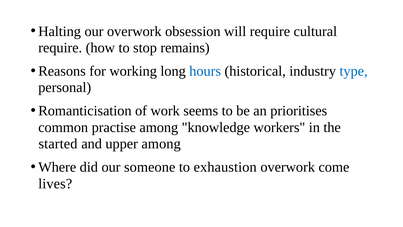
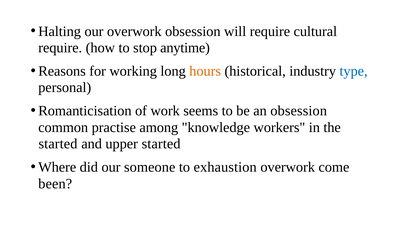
remains: remains -> anytime (185, 48)
hours colour: blue -> orange (205, 71)
an prioritises: prioritises -> obsession (299, 111)
upper among: among -> started (161, 144)
lives: lives -> been (55, 183)
